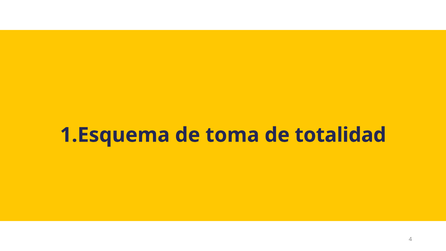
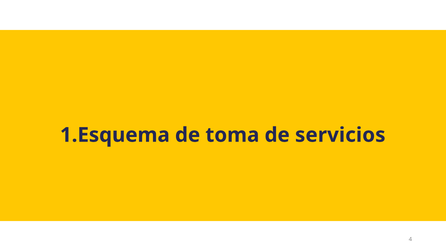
totalidad: totalidad -> servicios (340, 135)
